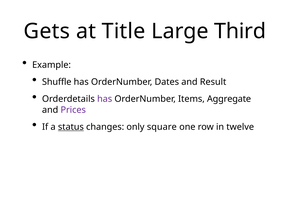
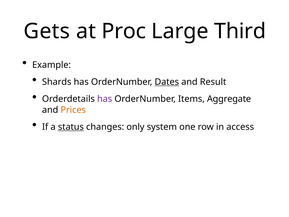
Title: Title -> Proc (124, 31)
Shuffle: Shuffle -> Shards (57, 82)
Dates underline: none -> present (167, 82)
Prices colour: purple -> orange (73, 110)
square: square -> system (162, 127)
twelve: twelve -> access (240, 127)
